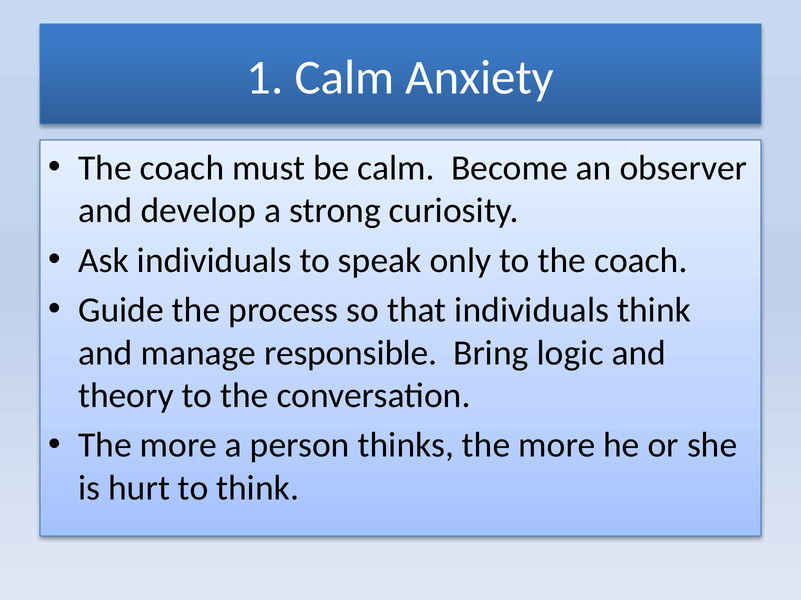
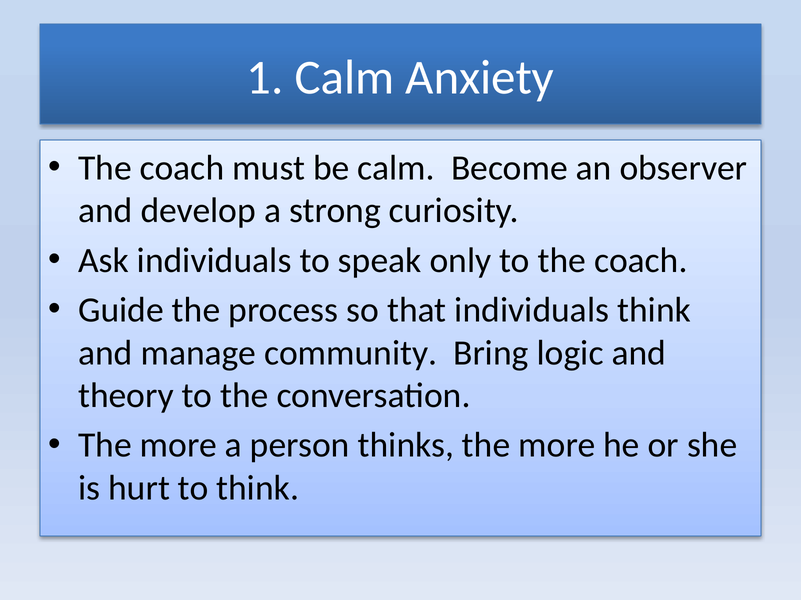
responsible: responsible -> community (351, 353)
